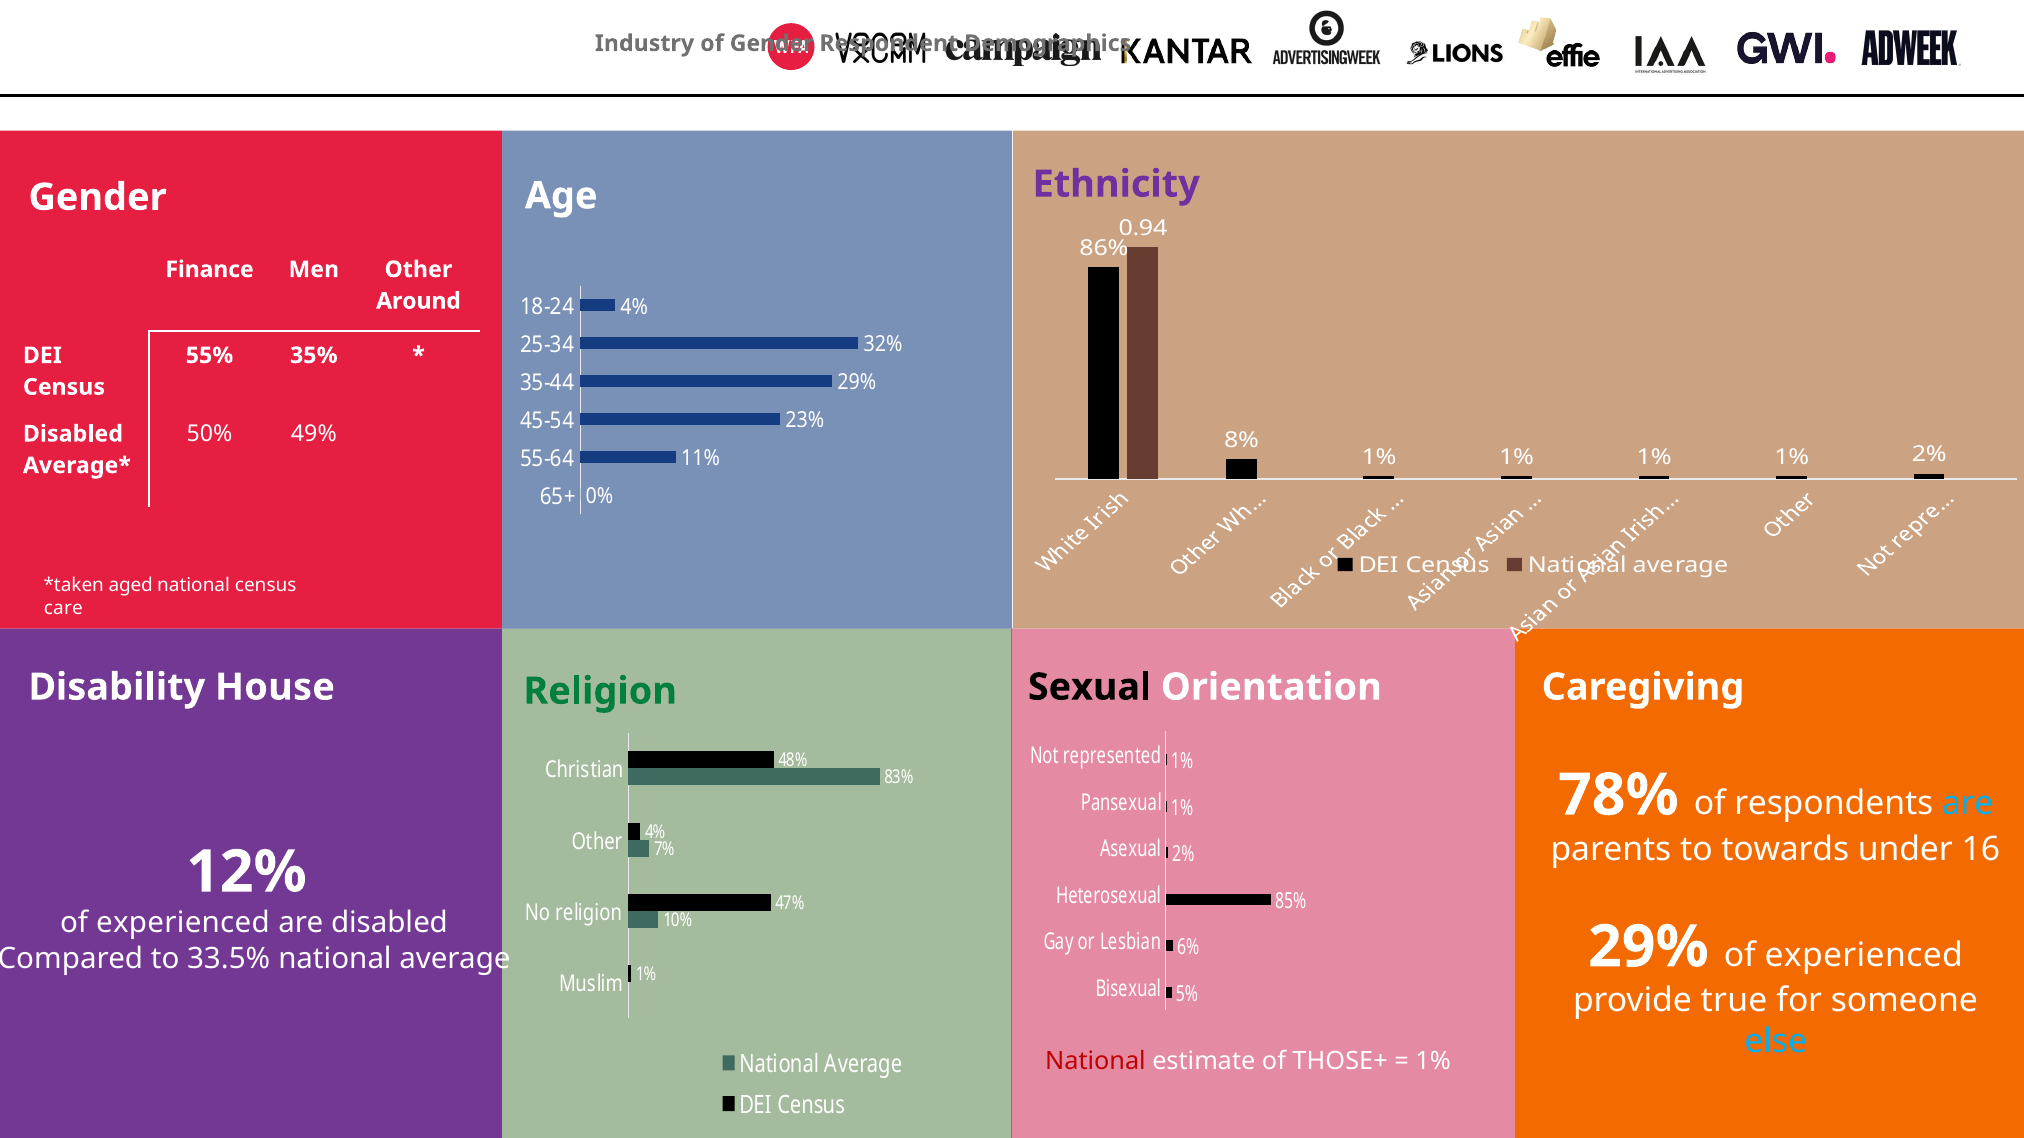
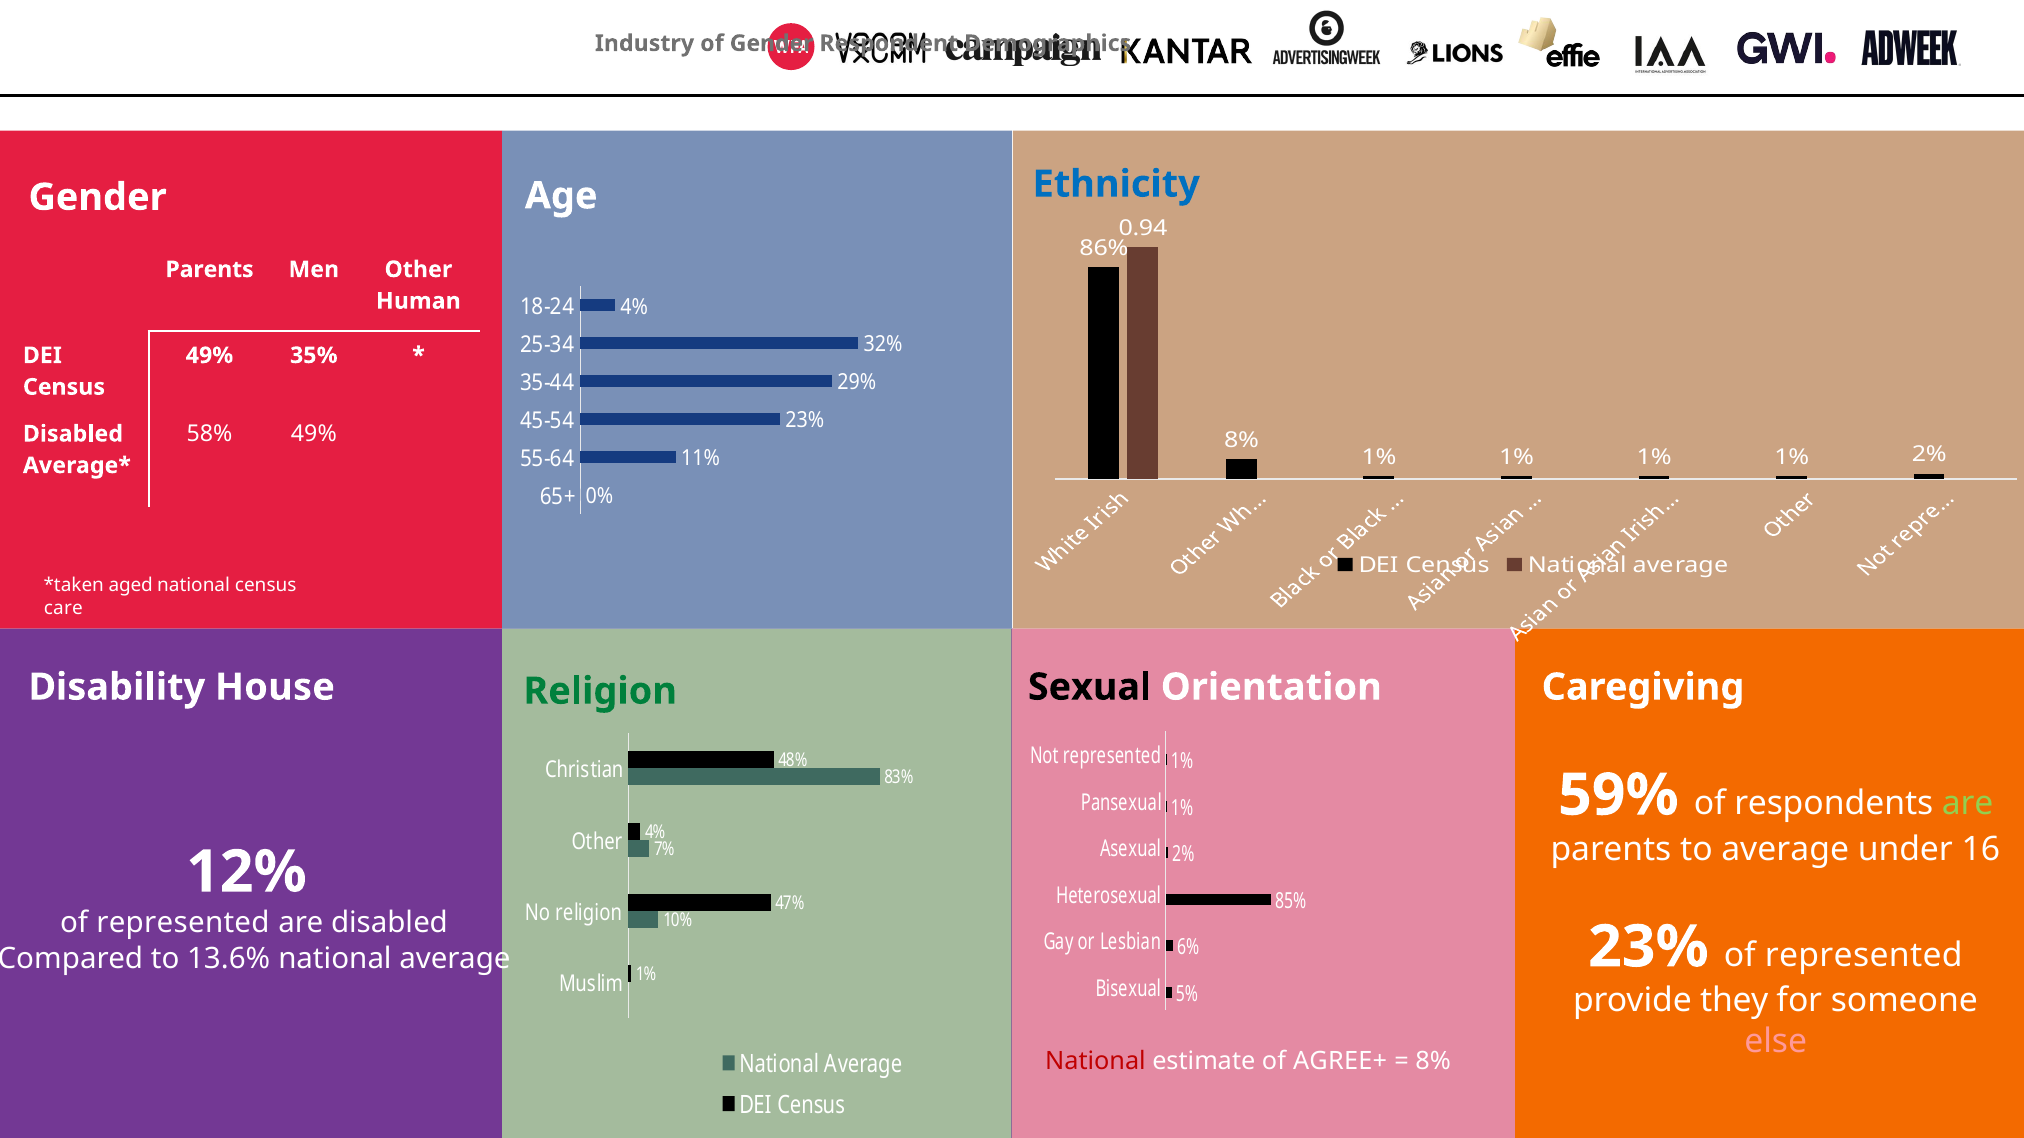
Ethnicity colour: purple -> blue (1116, 184)
Finance: Finance -> Parents (210, 270)
Around: Around -> Human (418, 301)
55%: 55% -> 49% (209, 356)
50%: 50% -> 58% (210, 434)
78%: 78% -> 59% (1618, 796)
are colour: light blue -> light green (1968, 804)
to towards: towards -> average (1785, 849)
experienced: experienced -> represented (183, 924)
29%: 29% -> 23% (1648, 947)
experienced: experienced -> represented (1864, 956)
33.5%: 33.5% -> 13.6% (229, 959)
true: true -> they (1734, 1001)
else colour: light blue -> pink (1776, 1042)
THOSE+: THOSE+ -> AGREE+ (1340, 1061)
1%: 1% -> 8% (1433, 1061)
